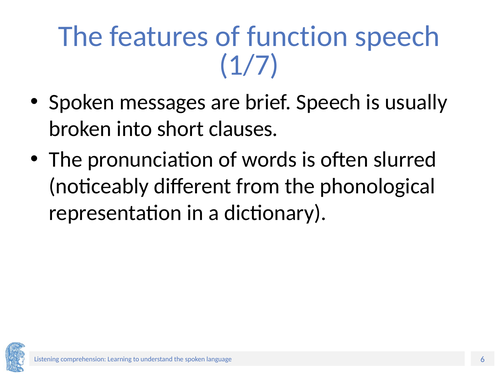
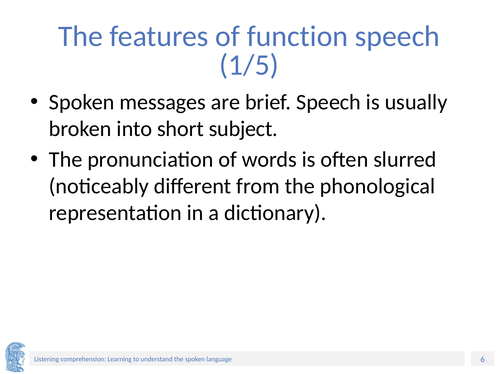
1/7: 1/7 -> 1/5 (249, 65)
clauses: clauses -> subject (243, 129)
